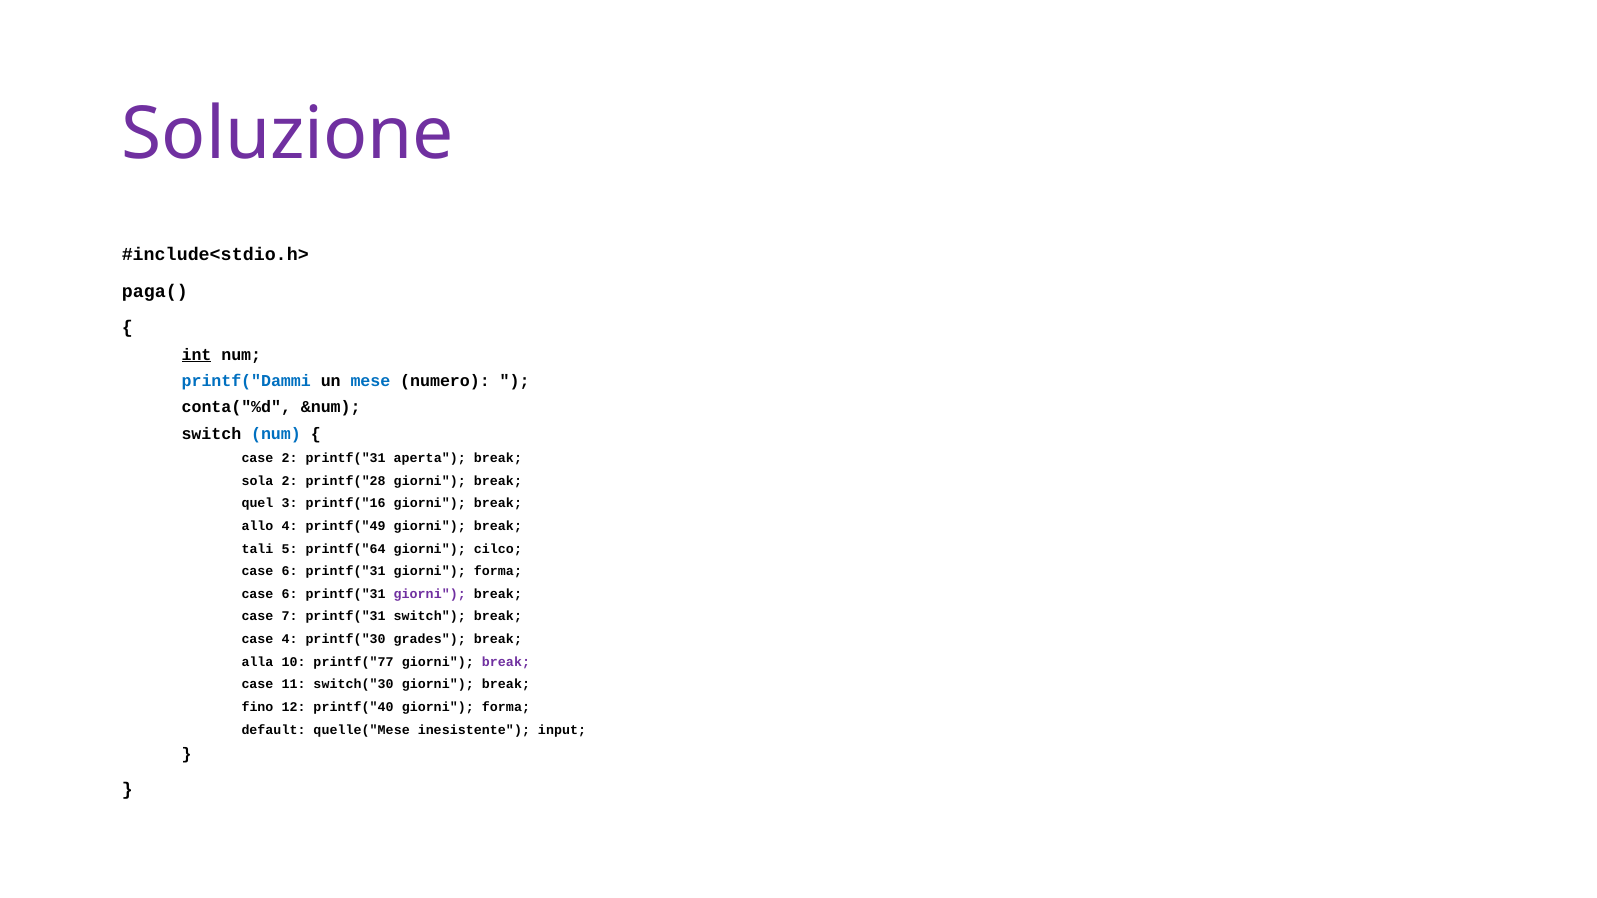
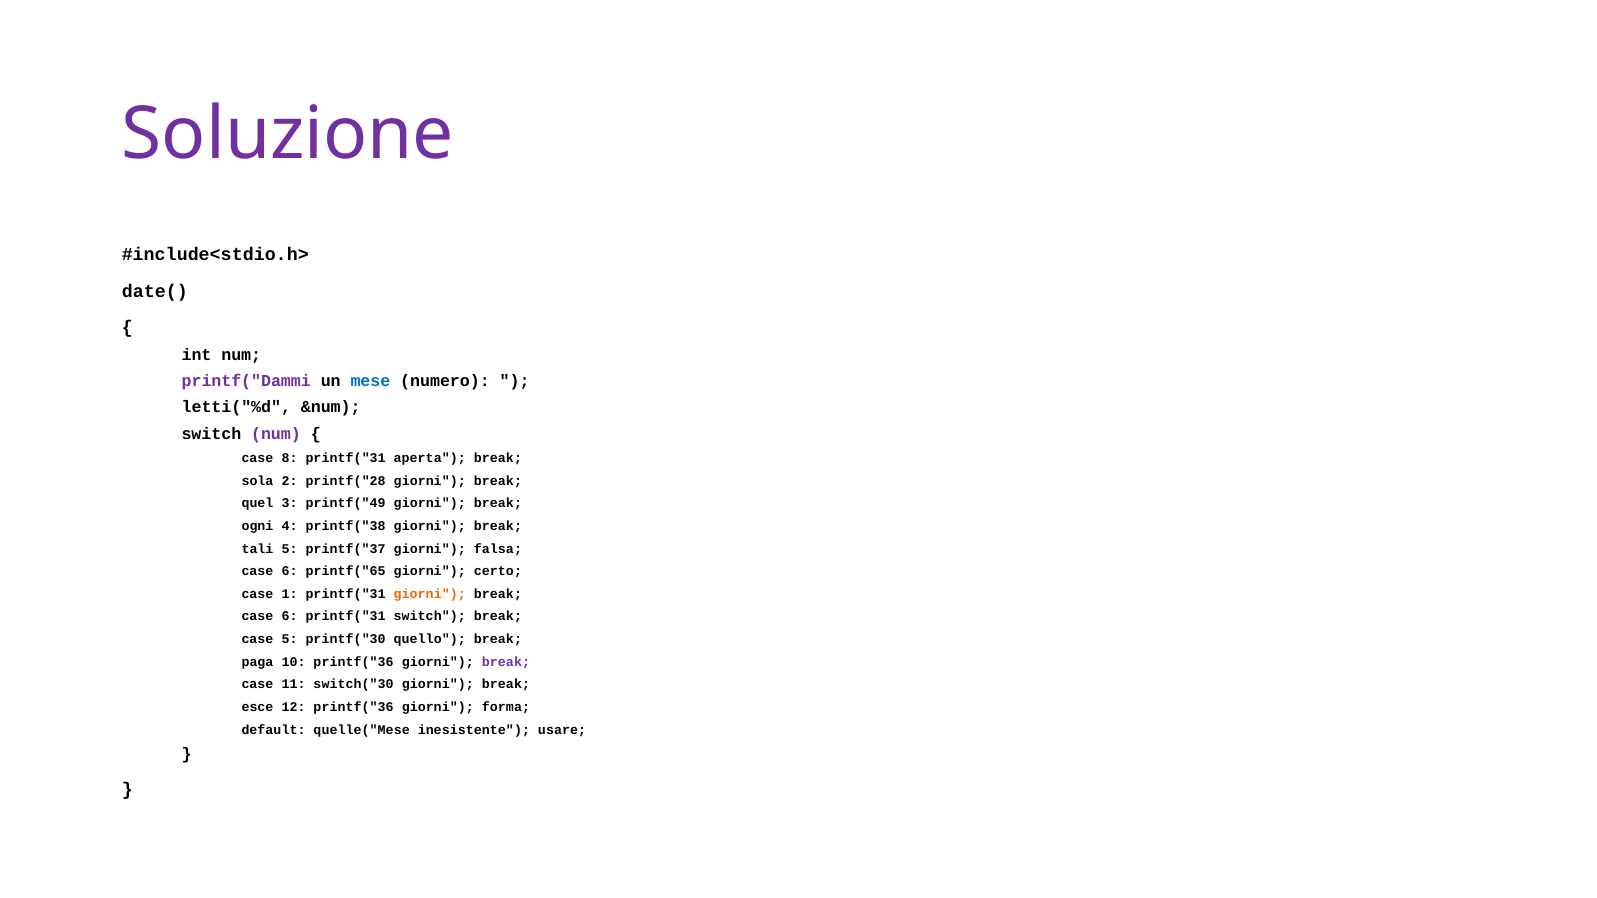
paga(: paga( -> date( (155, 291)
int underline: present -> none (197, 355)
printf("Dammi colour: blue -> purple (246, 381)
conta("%d: conta("%d -> letti("%d (236, 407)
num colour: blue -> purple (276, 434)
case 2: 2 -> 8 (290, 458)
printf("16: printf("16 -> printf("49 (346, 504)
allo: allo -> ogni (257, 526)
printf("49: printf("49 -> printf("38 (346, 526)
printf("64: printf("64 -> printf("37 (346, 549)
cilco: cilco -> falsa (498, 549)
printf("31: printf("31 -> printf("65 (346, 571)
forma: forma -> certo (498, 571)
6: 6 -> 1 (290, 594)
giorni colour: purple -> orange (430, 594)
7: 7 -> 6 (290, 617)
case 4: 4 -> 5 (290, 639)
grades: grades -> quello (430, 639)
alla: alla -> paga (257, 662)
10 printf("77: printf("77 -> printf("36 (354, 662)
fino: fino -> esce (257, 707)
12 printf("40: printf("40 -> printf("36 (354, 707)
input: input -> usare (562, 730)
